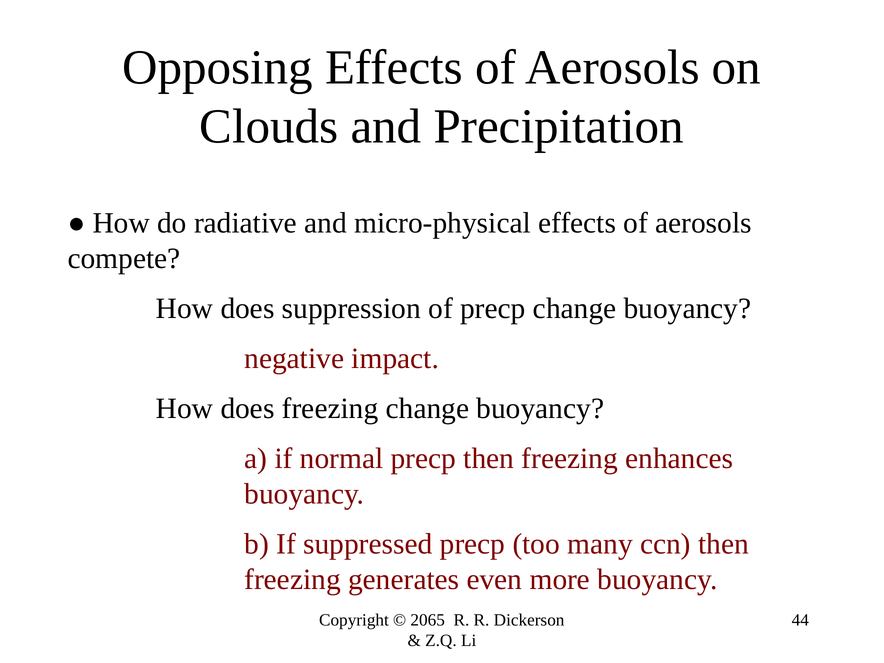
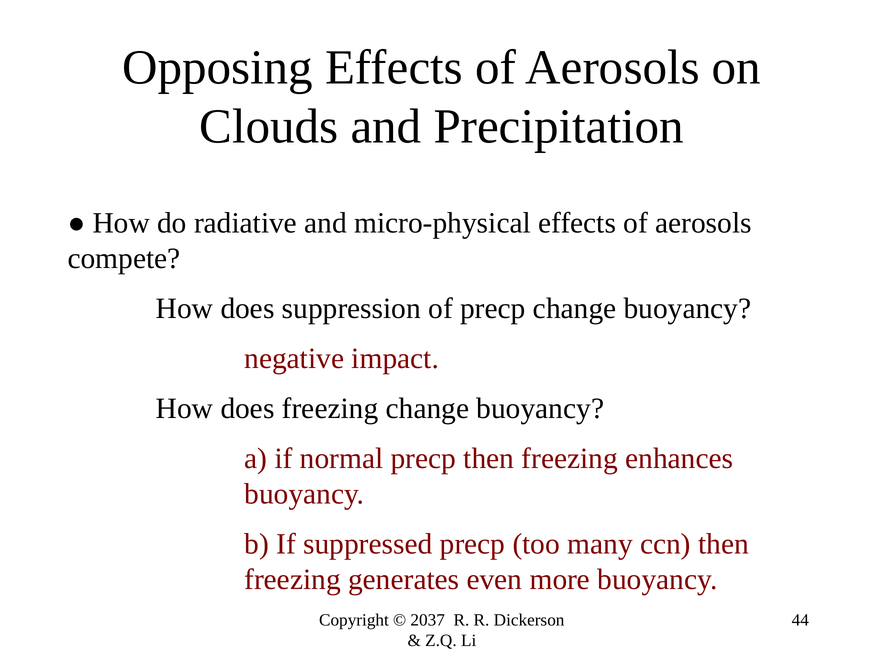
2065: 2065 -> 2037 (428, 620)
